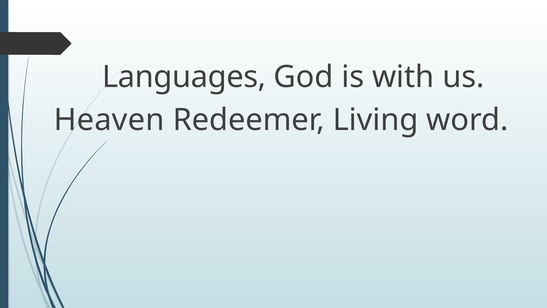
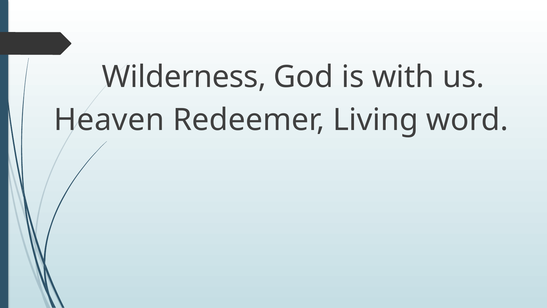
Languages: Languages -> Wilderness (184, 77)
